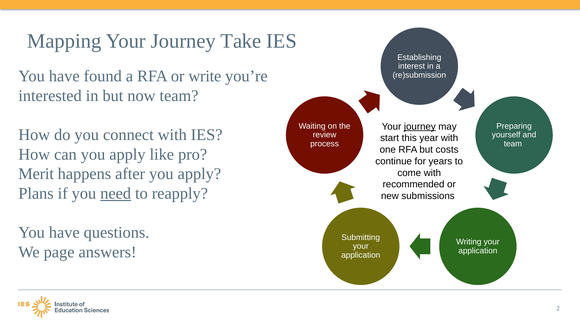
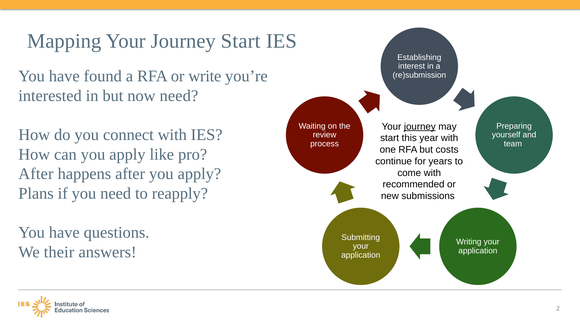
Journey Take: Take -> Start (241, 41)
now team: team -> need (179, 96)
Merit: Merit -> After (36, 174)
need underline: present -> none (116, 194)
page: page -> their (59, 252)
